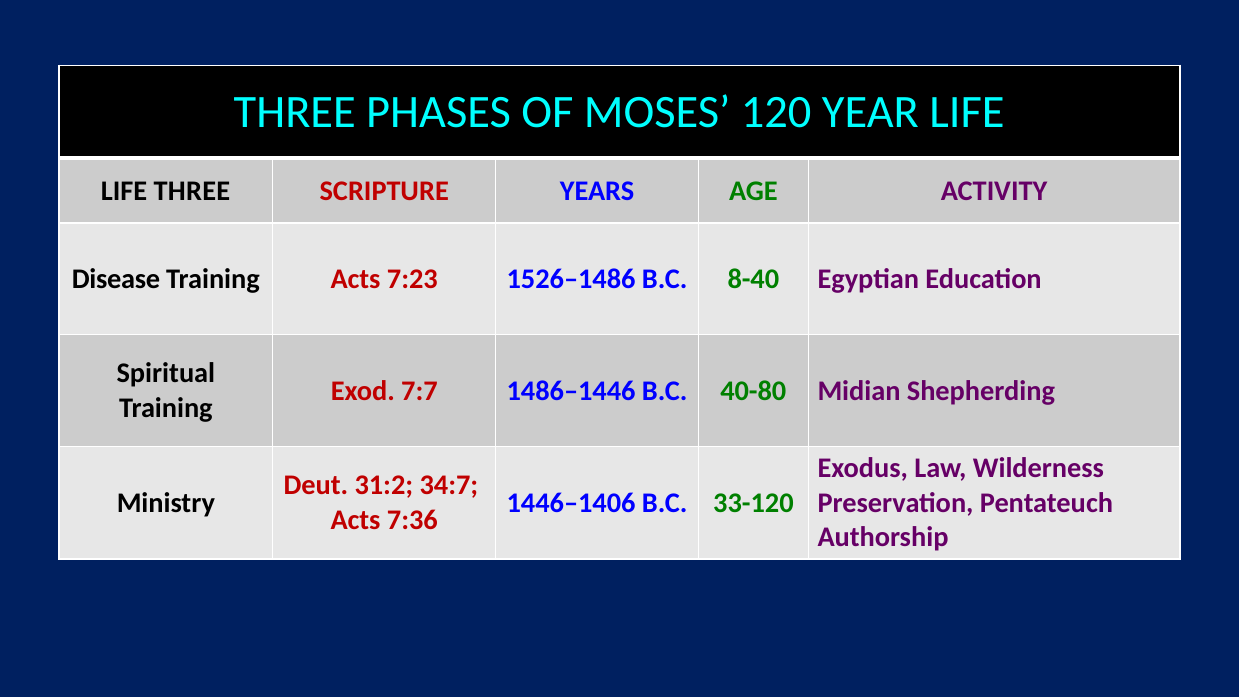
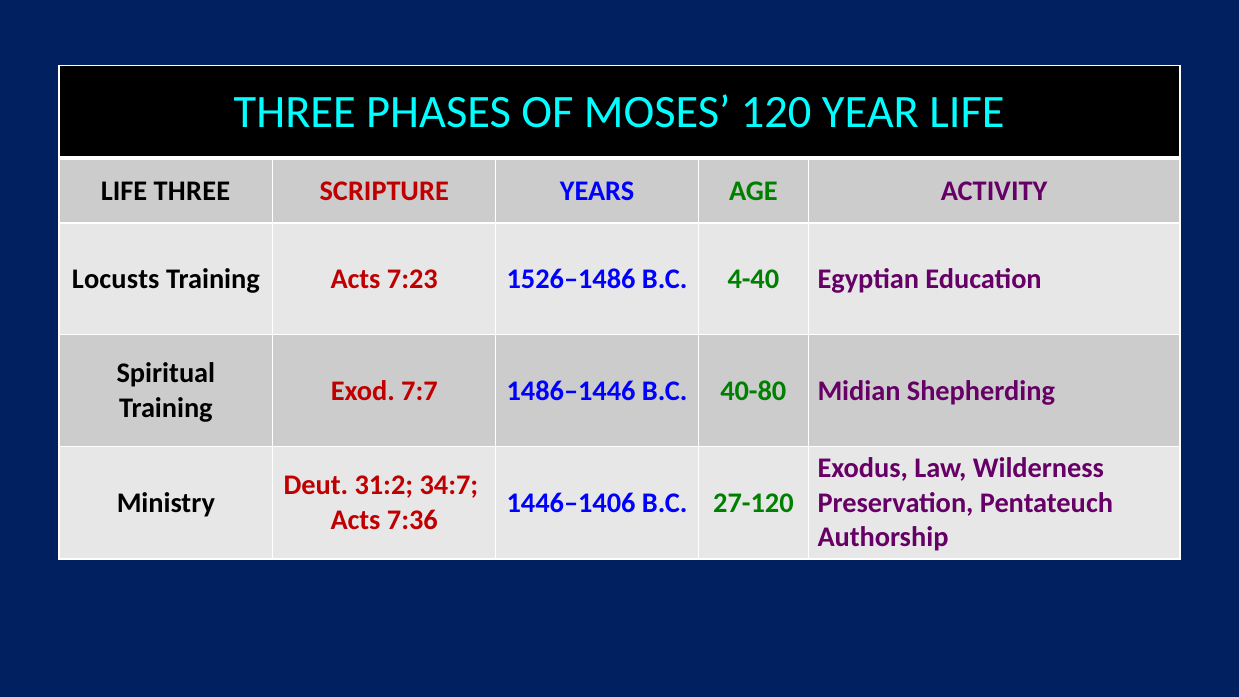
Disease: Disease -> Locusts (116, 279)
8-40: 8-40 -> 4-40 (753, 279)
33-120: 33-120 -> 27-120 (753, 503)
